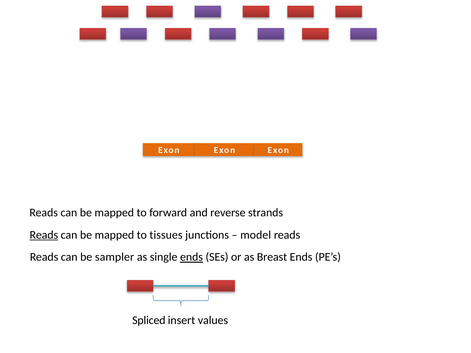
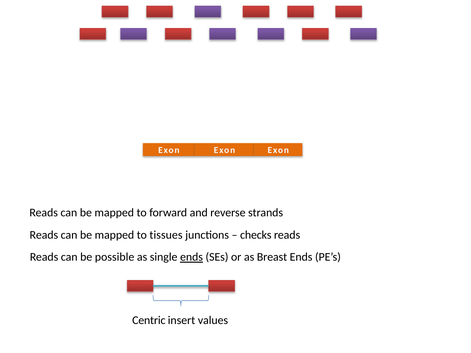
Reads underline: present -> none (44, 235)
model: model -> checks (256, 235)
sampler: sampler -> possible (115, 257)
Spliced: Spliced -> Centric (149, 320)
